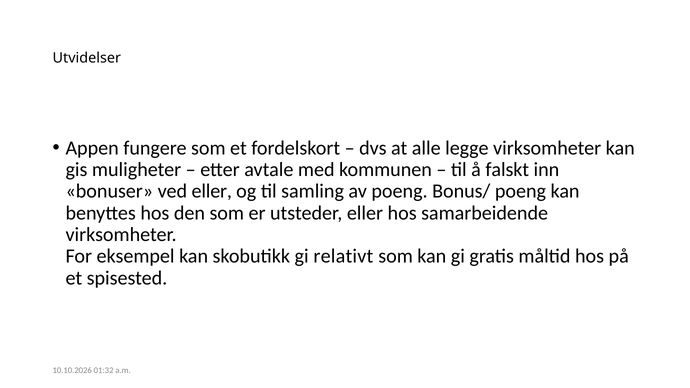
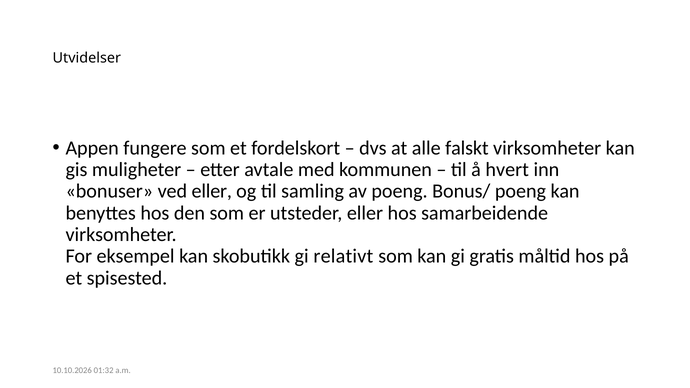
legge: legge -> falskt (467, 148)
falskt: falskt -> hvert (507, 170)
